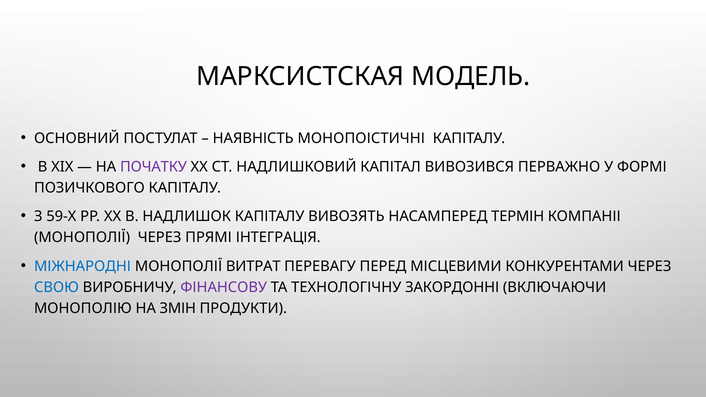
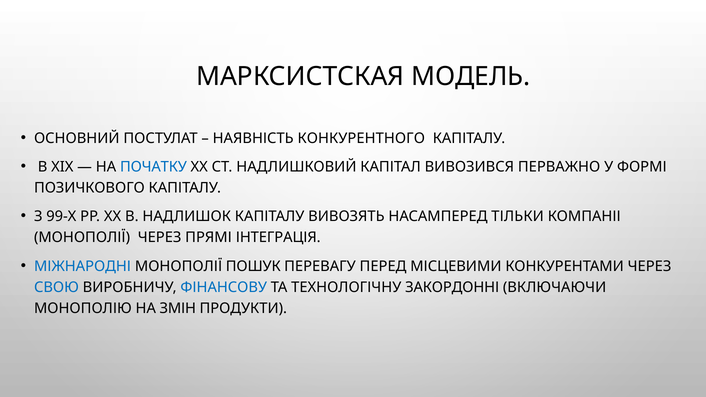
МОНОПОІСТИЧНІ: МОНОПОІСТИЧНІ -> КОНКУРЕНТНОГО (361, 138)
ПОЧАТКУ colour: purple -> blue (153, 167)
59-Х: 59-Х -> 99-Х (61, 217)
ТЕРМІН: ТЕРМІН -> ТІЛЬКИ (518, 217)
ВИТРАТ: ВИТРАТ -> ПОШУК (253, 266)
ФІНАНСОВУ colour: purple -> blue (224, 287)
